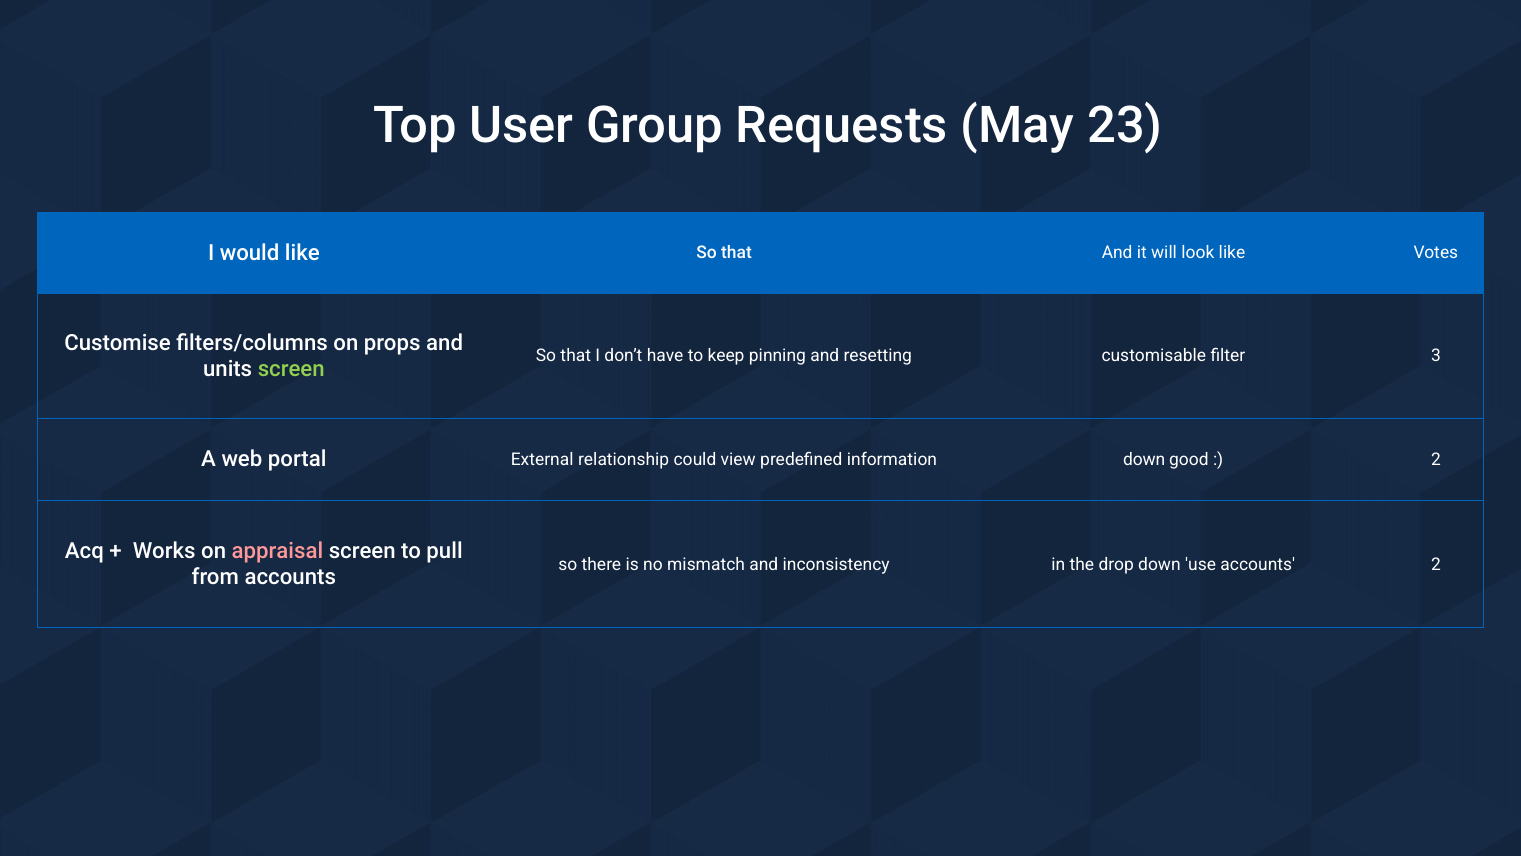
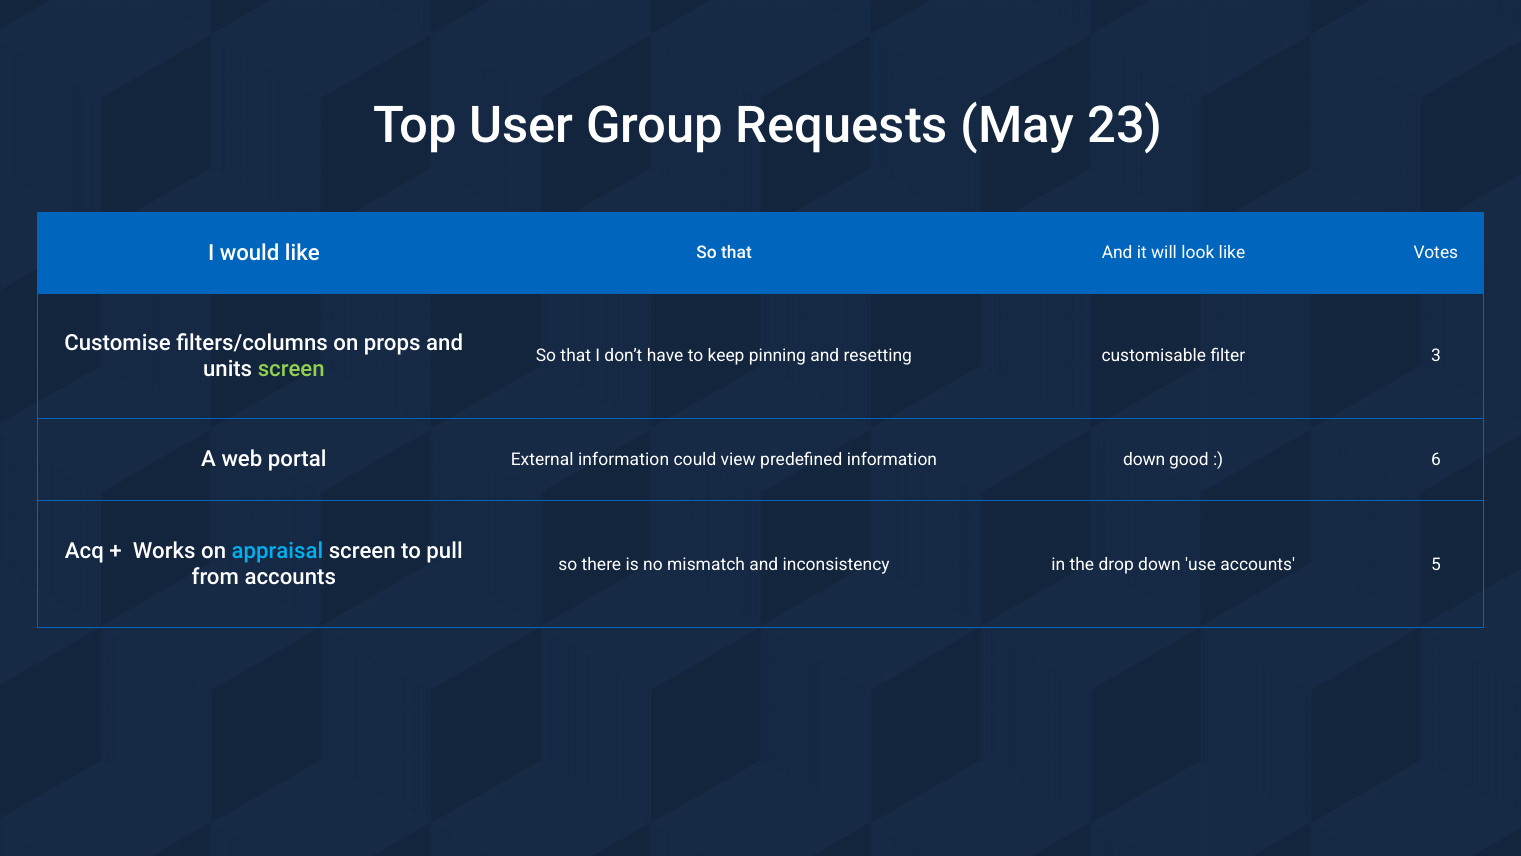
External relationship: relationship -> information (624, 459)
2: 2 -> 6 (1436, 459)
appraisal colour: pink -> light blue (277, 551)
accounts 2: 2 -> 5 (1436, 564)
